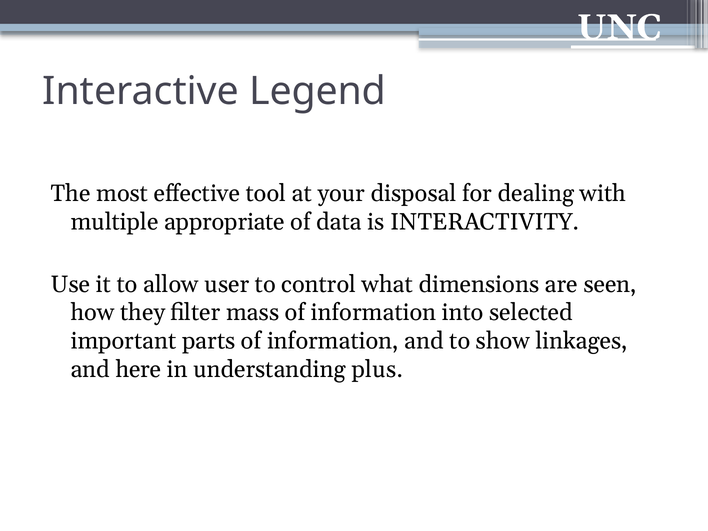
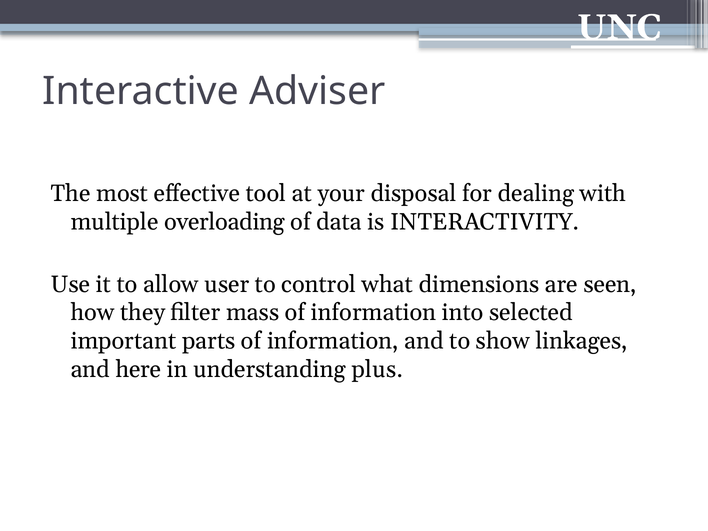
Legend: Legend -> Adviser (317, 91)
appropriate: appropriate -> overloading (224, 222)
